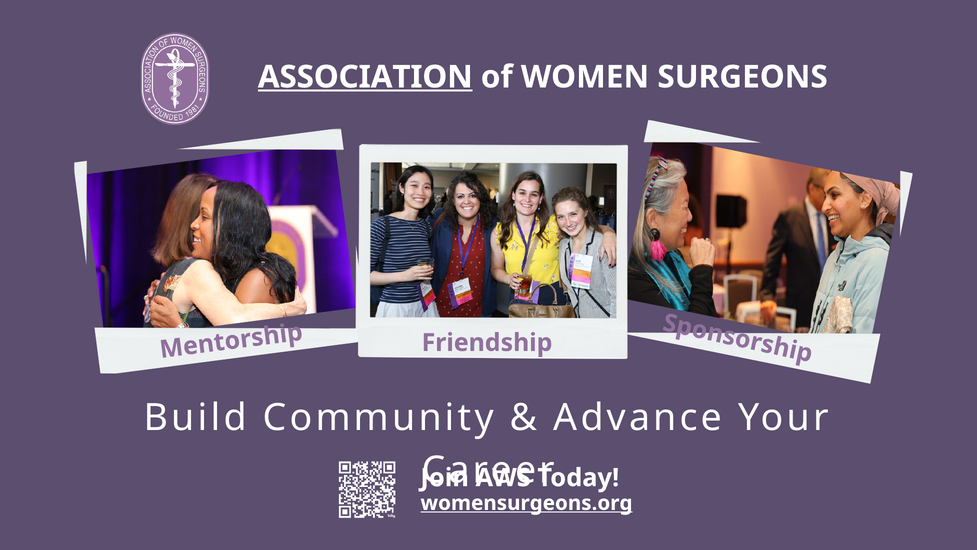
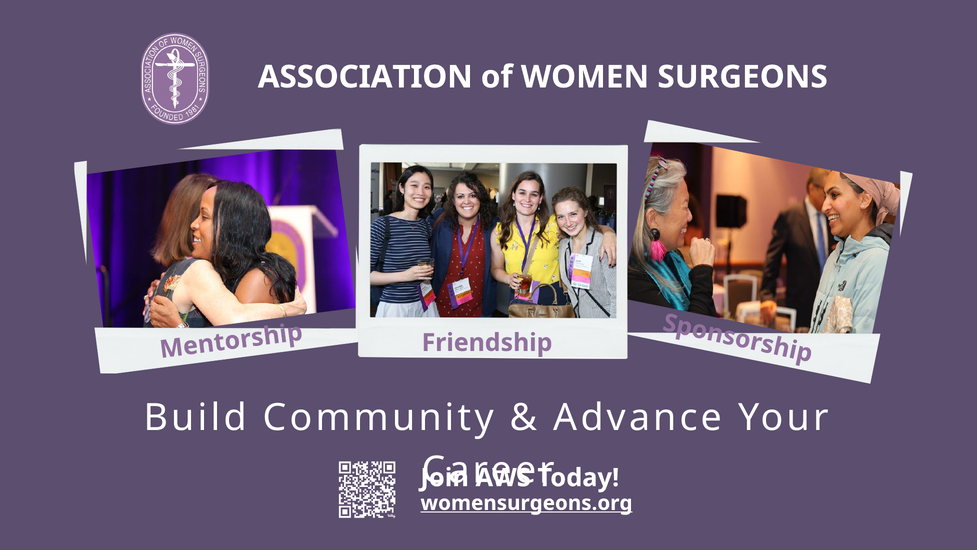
ASSOCIATION underline: present -> none (365, 77)
